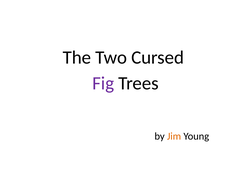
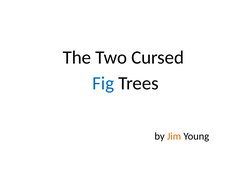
Fig colour: purple -> blue (103, 83)
